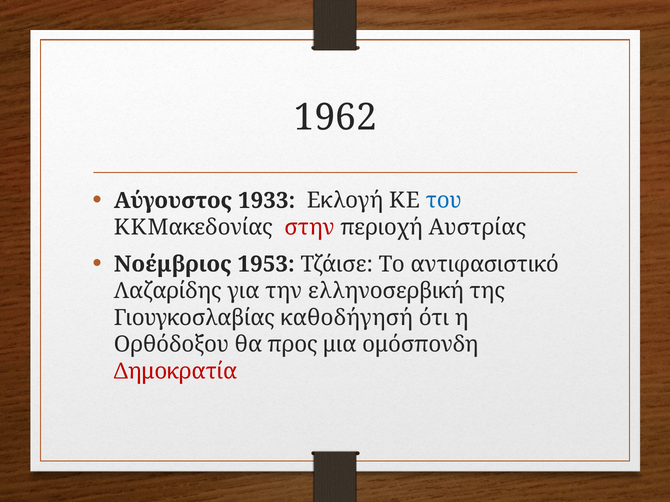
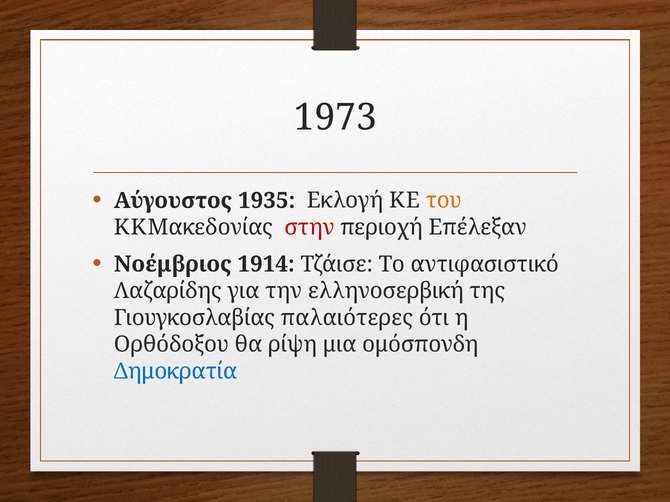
1962: 1962 -> 1973 (335, 117)
1933: 1933 -> 1935 (267, 201)
του colour: blue -> orange (444, 201)
Αυστρίας: Αυστρίας -> Επέλεξαν (478, 228)
1953: 1953 -> 1914 (266, 264)
καθοδήγησή: καθοδήγησή -> παλαιότερες (347, 318)
προς: προς -> ρίψη (292, 345)
Δημοκρατία colour: red -> blue (176, 372)
